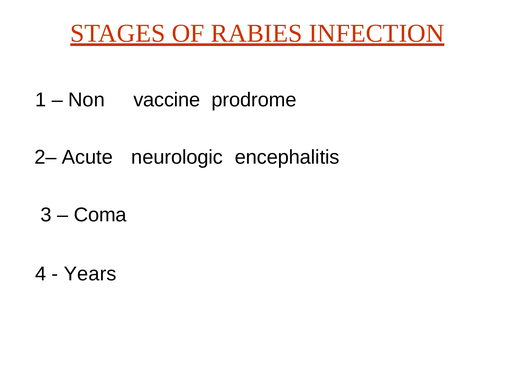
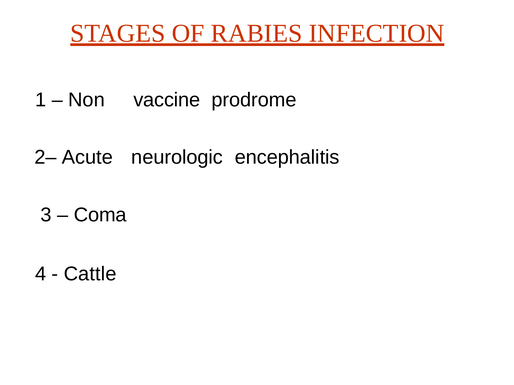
Years: Years -> Cattle (90, 274)
